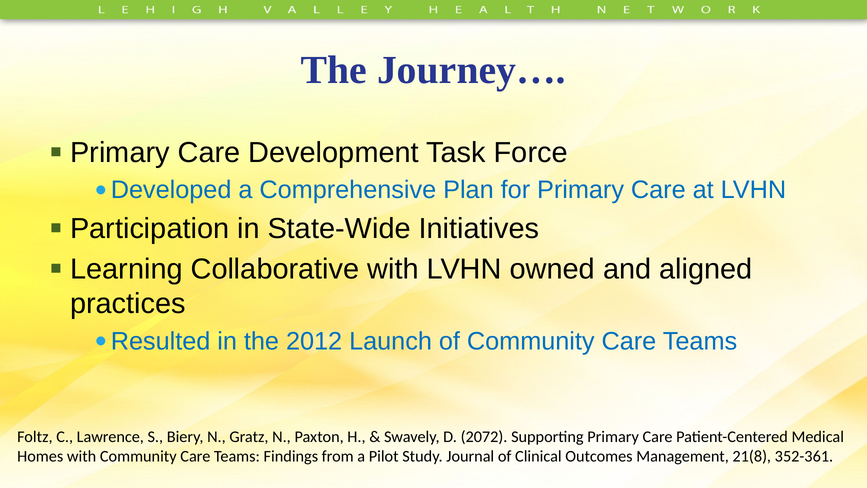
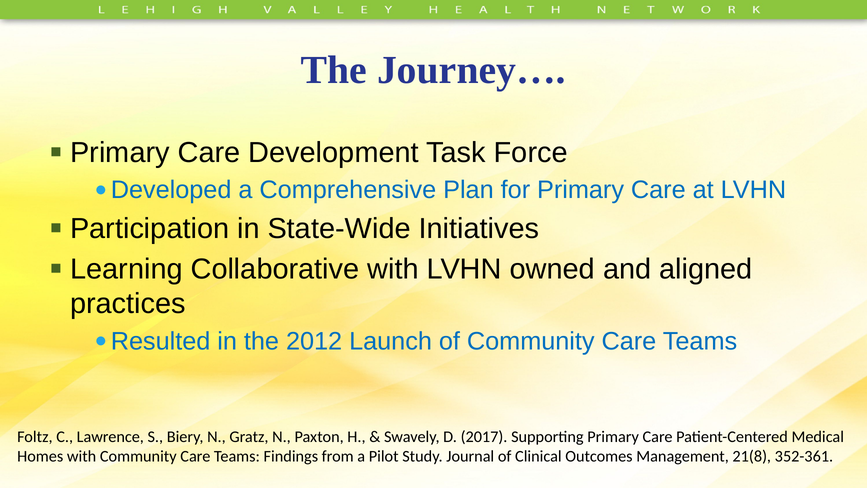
2072: 2072 -> 2017 (484, 437)
